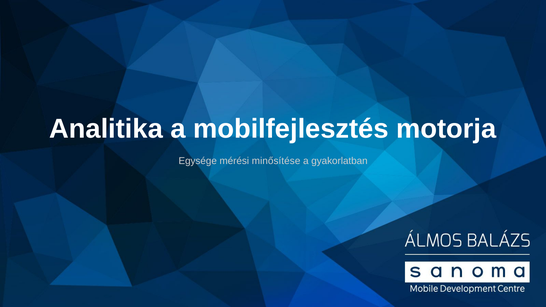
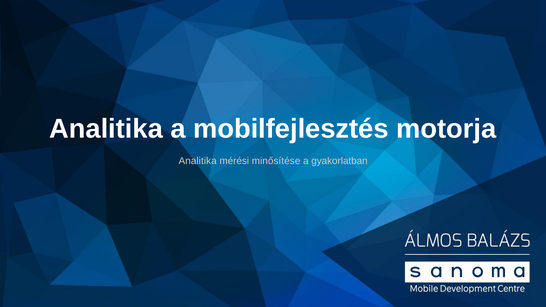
Egysége: Egysége -> Analitika (198, 161)
